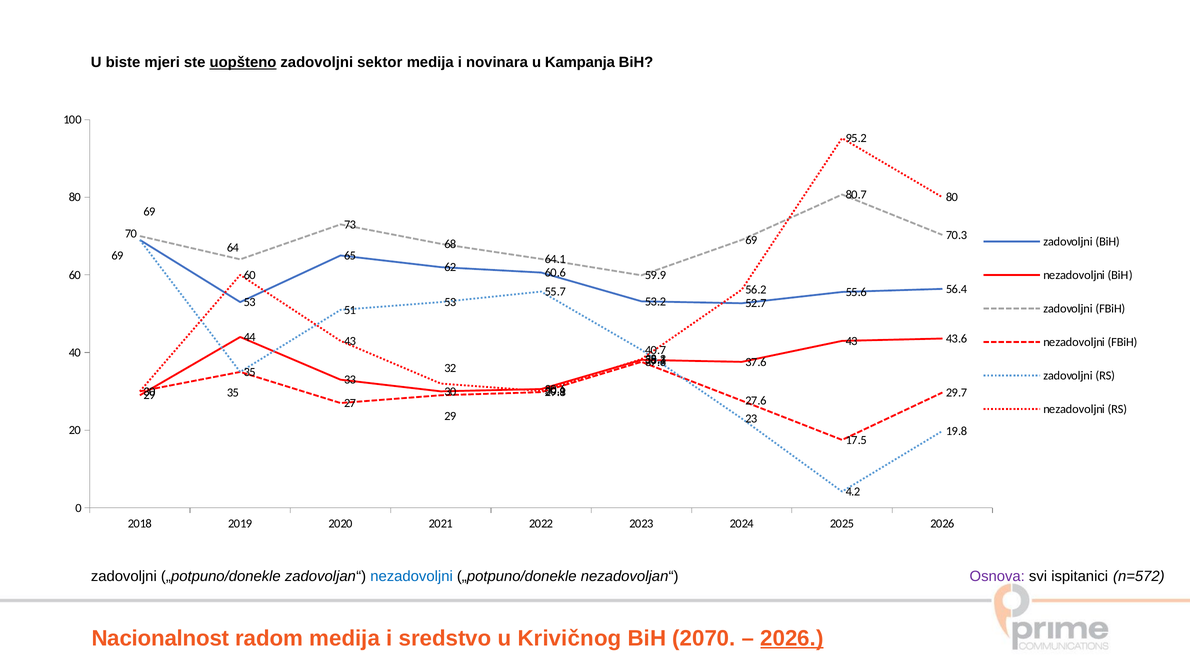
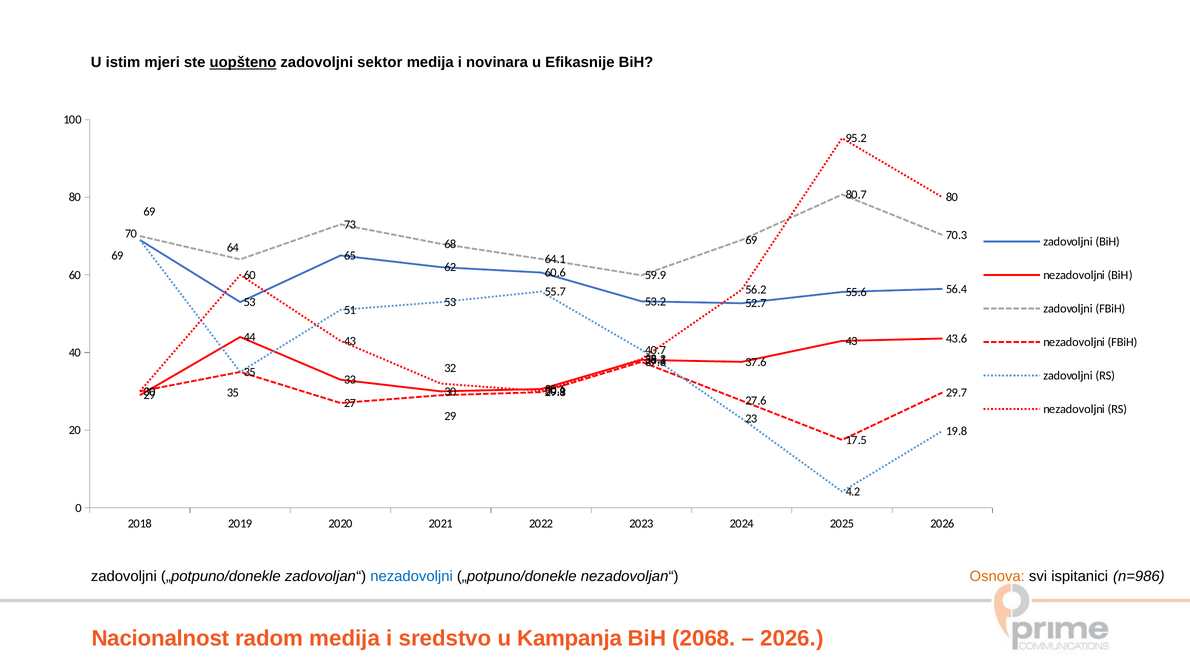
biste: biste -> istim (123, 62)
Kampanja: Kampanja -> Efikasnije (580, 62)
Osnova colour: purple -> orange (997, 577)
n=572: n=572 -> n=986 (1139, 577)
Krivičnog: Krivičnog -> Kampanja (570, 639)
2070: 2070 -> 2068 (704, 639)
2026 underline: present -> none (792, 639)
